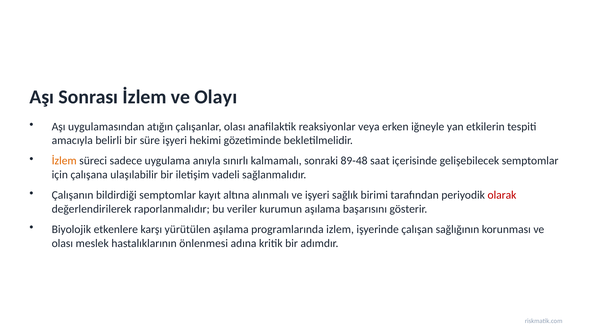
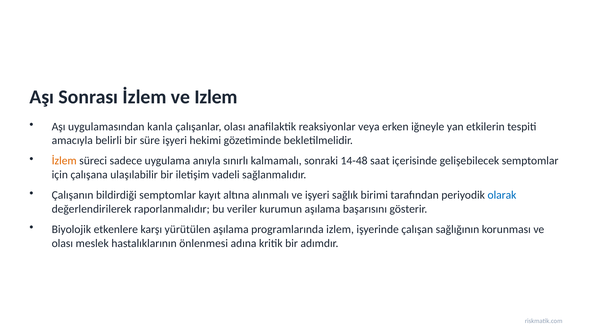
ve Olayı: Olayı -> Izlem (216, 97)
atığın: atığın -> kanla (160, 127)
89-48: 89-48 -> 14-48 (354, 161)
olarak colour: red -> blue (502, 195)
